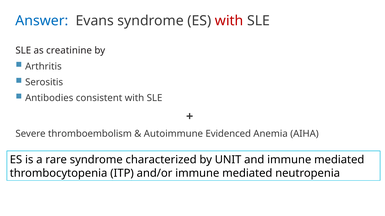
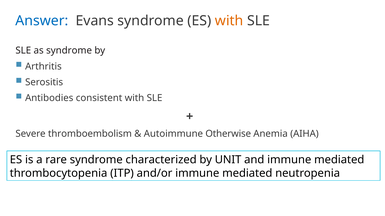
with colour: red -> orange (229, 21)
as creatinine: creatinine -> syndrome (69, 51)
Evidenced: Evidenced -> Otherwise (228, 134)
